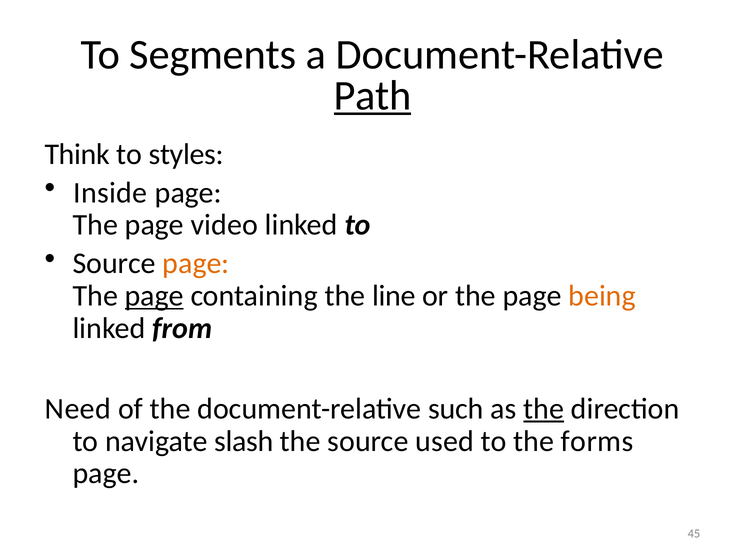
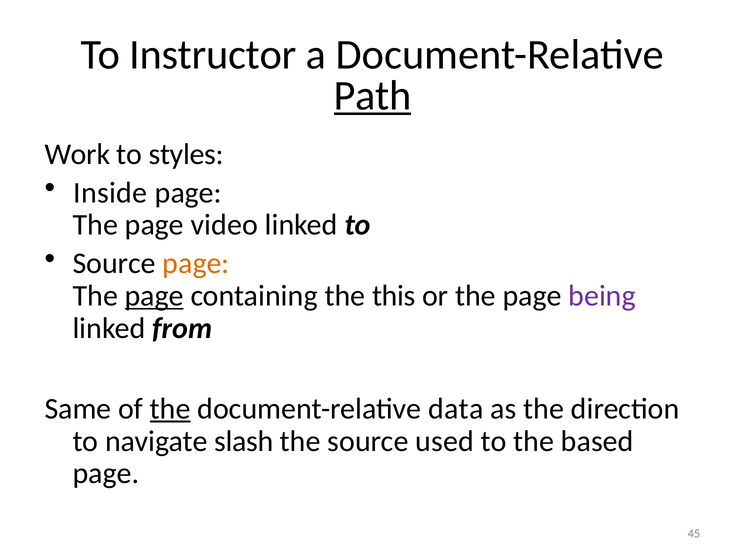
Segments: Segments -> Instructor (213, 55)
Think: Think -> Work (77, 154)
line: line -> this (394, 296)
being colour: orange -> purple (602, 296)
Need: Need -> Same (78, 409)
the underline: none -> present (170, 409)
such: such -> data (456, 409)
the underline: present -> none (544, 409)
forms: forms -> based (597, 441)
